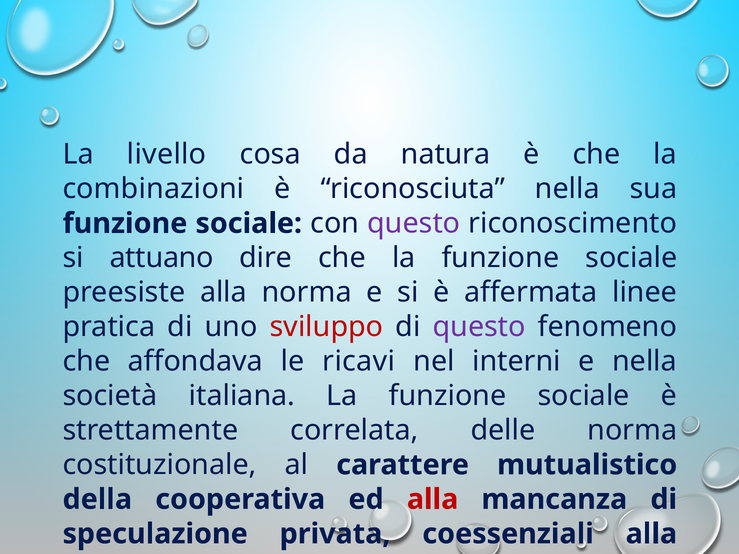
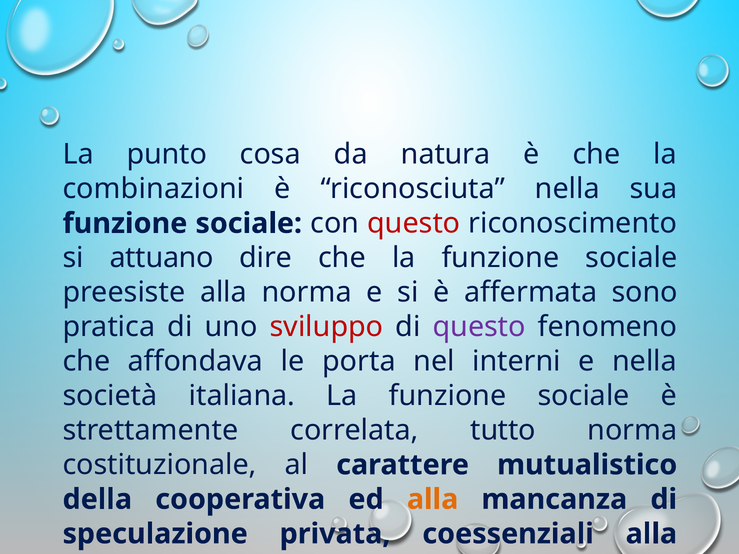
livello: livello -> punto (167, 154)
questo colour: purple -> red (414, 224)
linee: linee -> sono (645, 293)
ricavi: ricavi -> porta (359, 362)
delle: delle -> tutto (503, 431)
alla colour: red -> orange (433, 500)
